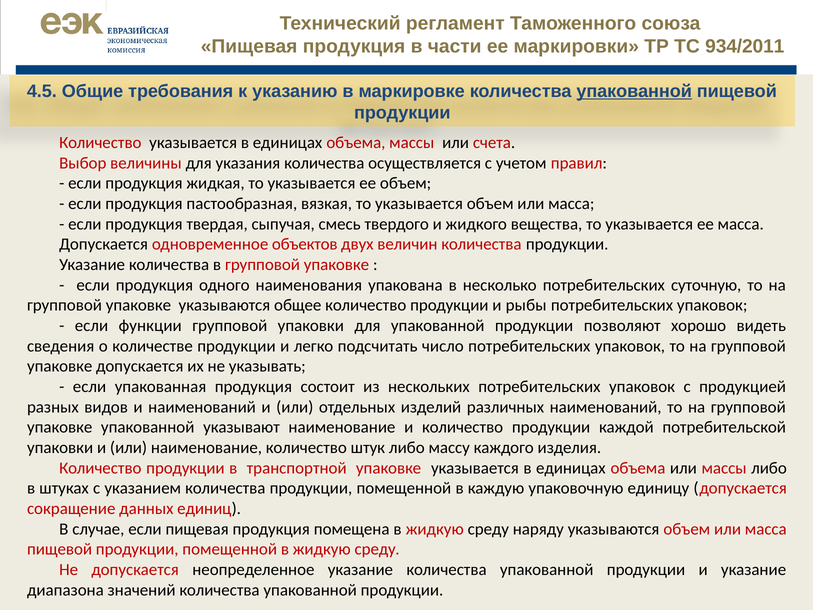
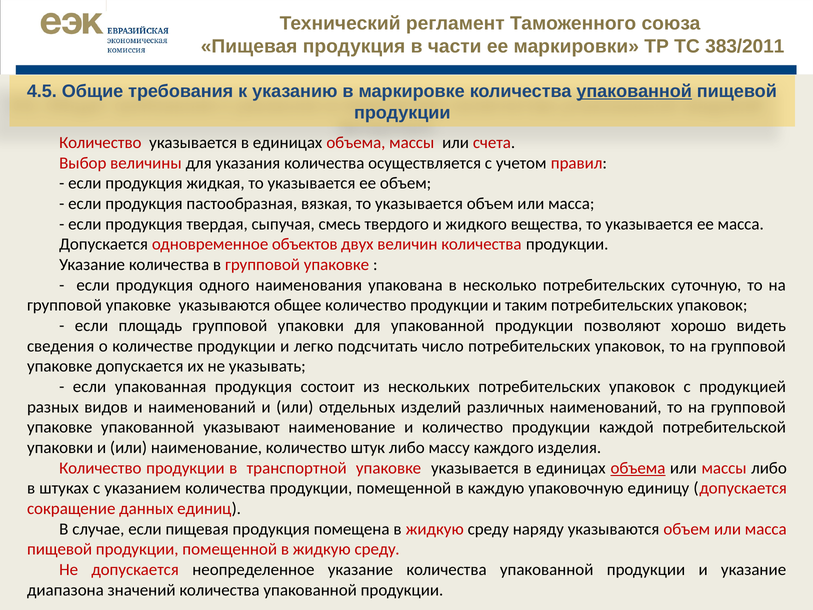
934/2011: 934/2011 -> 383/2011 (745, 47)
рыбы: рыбы -> таким (526, 305)
функции: функции -> площадь (150, 326)
объема underline: none -> present (638, 468)
